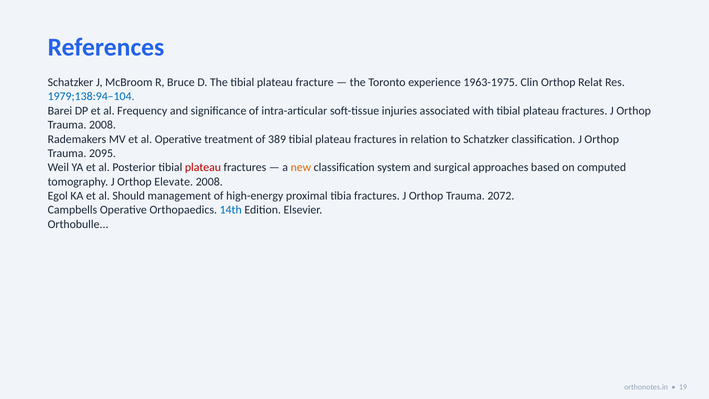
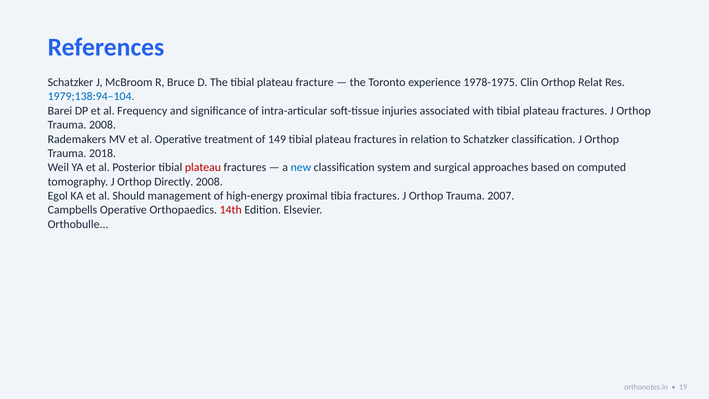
1963-1975: 1963-1975 -> 1978-1975 (491, 82)
389: 389 -> 149 (277, 139)
2095: 2095 -> 2018 (103, 153)
new colour: orange -> blue (301, 167)
Elevate: Elevate -> Directly (174, 182)
2072: 2072 -> 2007 (501, 196)
14th colour: blue -> red (231, 210)
